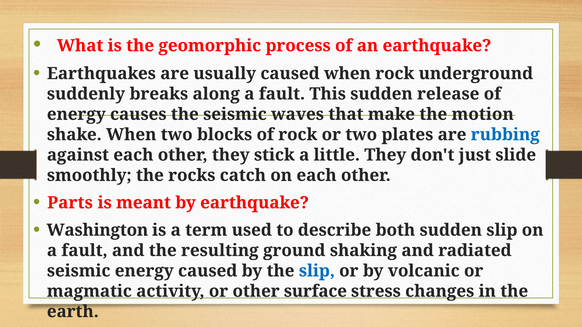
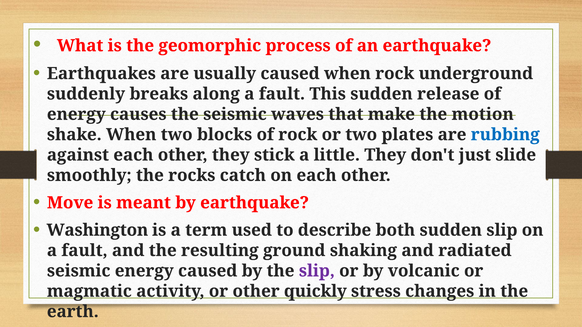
Parts: Parts -> Move (70, 203)
slip colour: blue -> purple (317, 271)
surface: surface -> quickly (315, 292)
